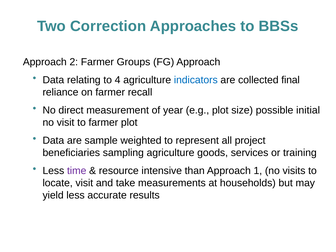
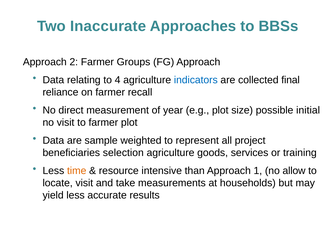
Correction: Correction -> Inaccurate (108, 26)
sampling: sampling -> selection (123, 153)
time colour: purple -> orange (77, 171)
visits: visits -> allow (294, 171)
